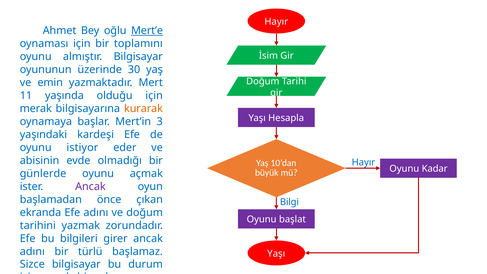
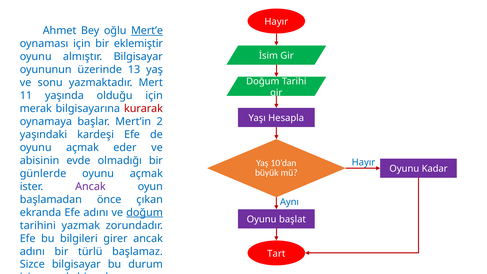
toplamını: toplamını -> eklemiştir (138, 44)
30: 30 -> 13 (134, 70)
emin: emin -> sonu (50, 83)
kurarak colour: orange -> red (143, 109)
3: 3 -> 2 (160, 122)
istiyor: istiyor -> açmak (82, 148)
Bilgi: Bilgi -> Aynı (289, 202)
doğum underline: none -> present (145, 212)
Yaşı: Yaşı -> Tart (276, 254)
